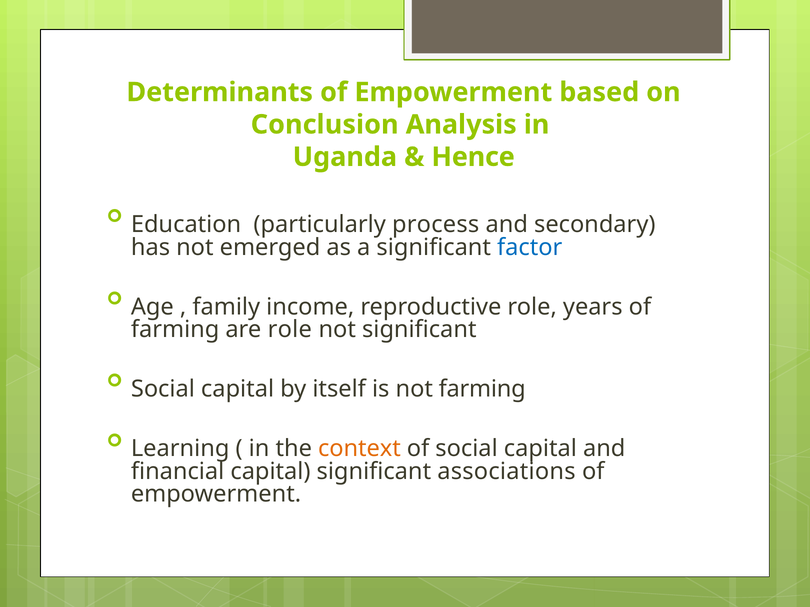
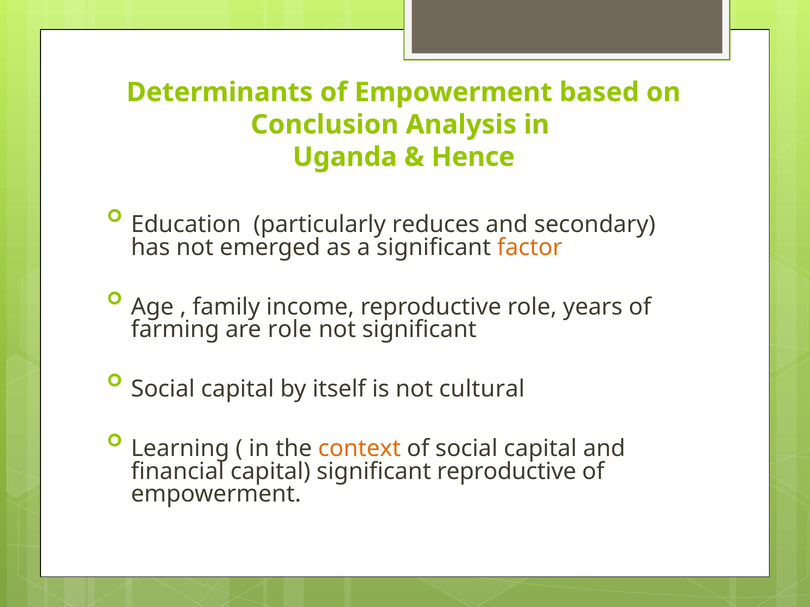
process: process -> reduces (436, 225)
factor colour: blue -> orange (530, 247)
not farming: farming -> cultural (482, 389)
significant associations: associations -> reproductive (507, 472)
